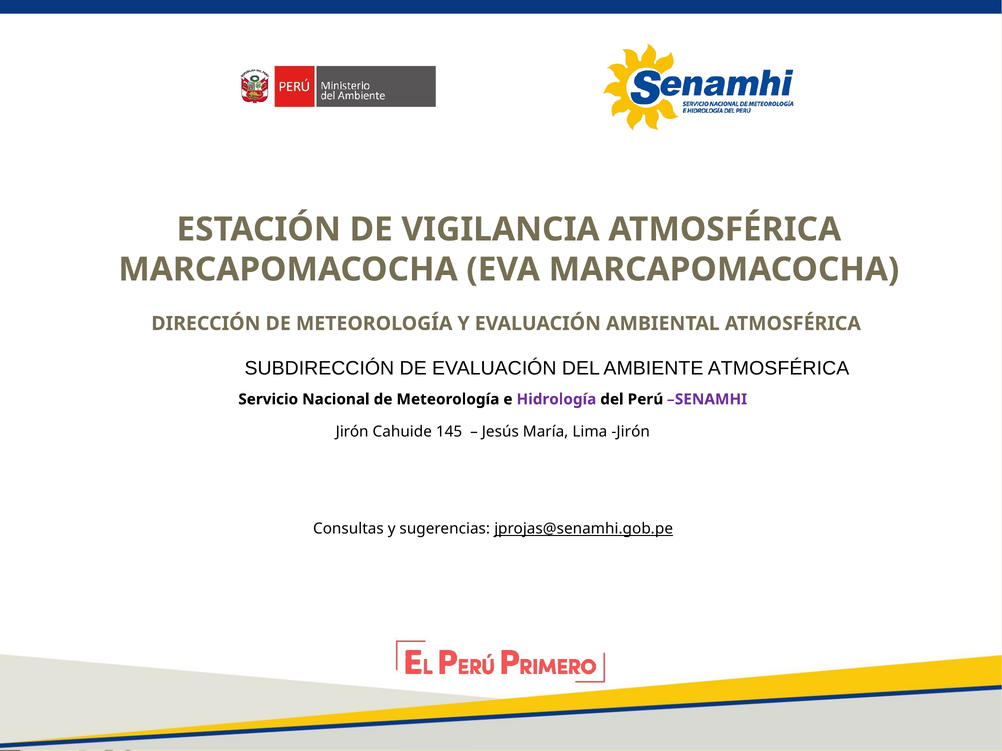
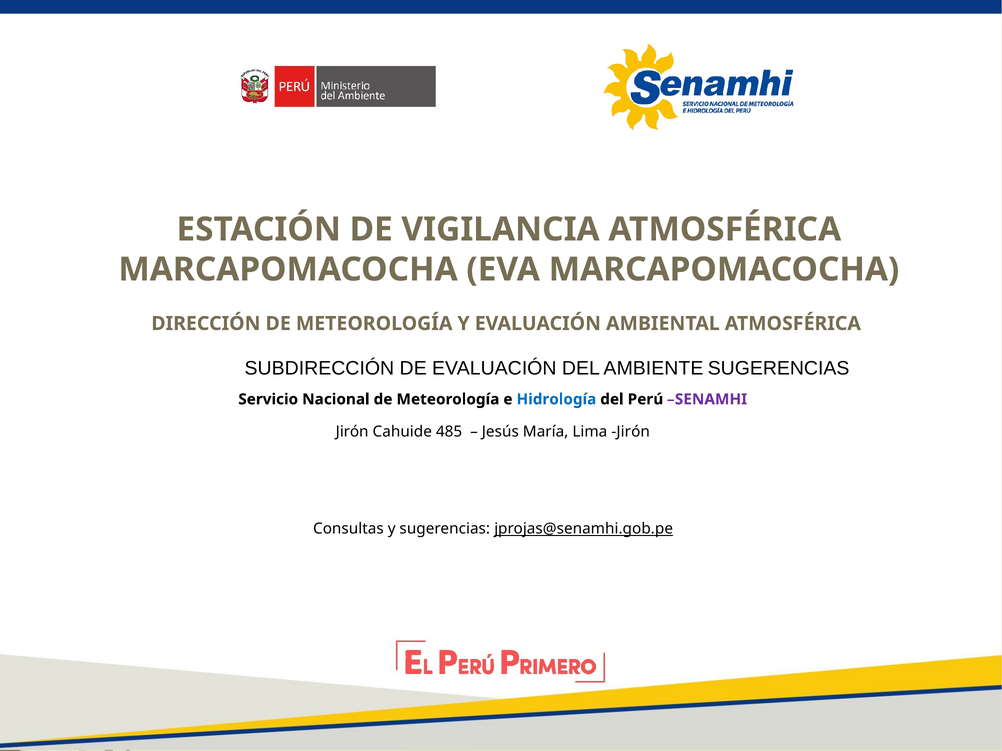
AMBIENTE ATMOSFÉRICA: ATMOSFÉRICA -> SUGERENCIAS (779, 369)
Hidrología colour: purple -> blue (556, 400)
145: 145 -> 485 (449, 432)
